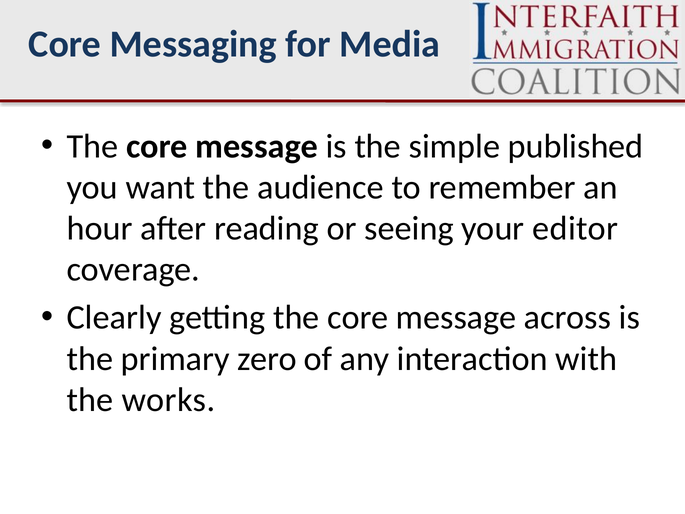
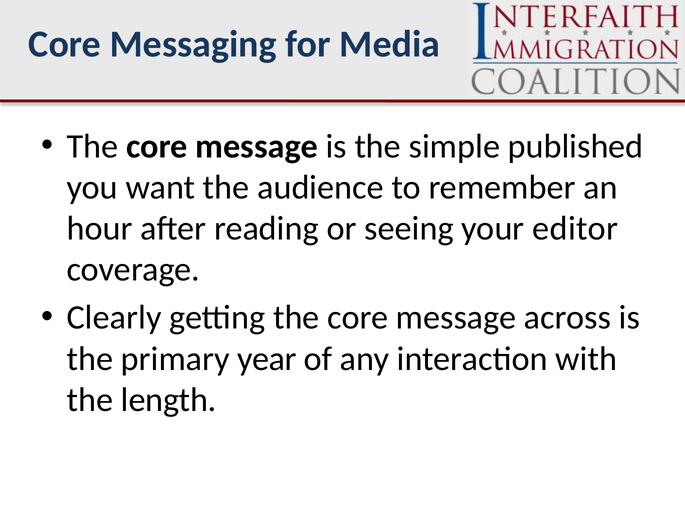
zero: zero -> year (267, 359)
works: works -> length (169, 400)
